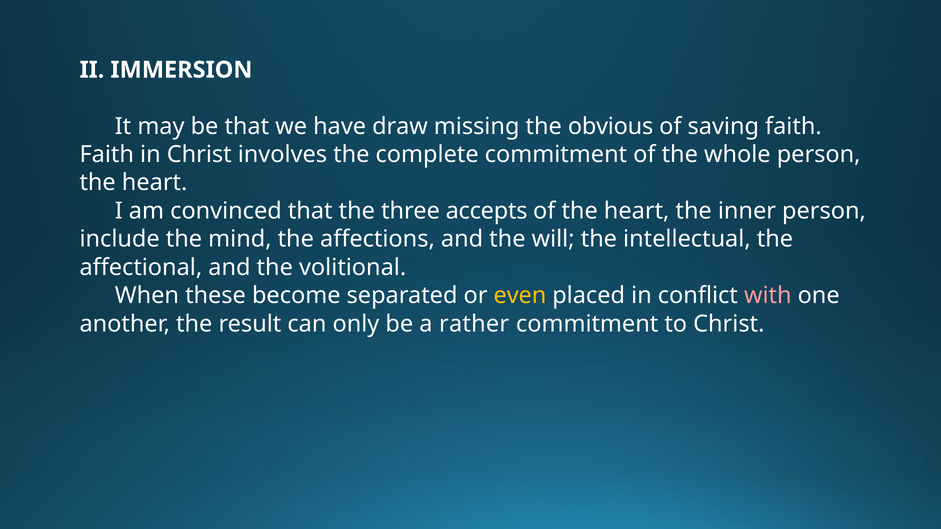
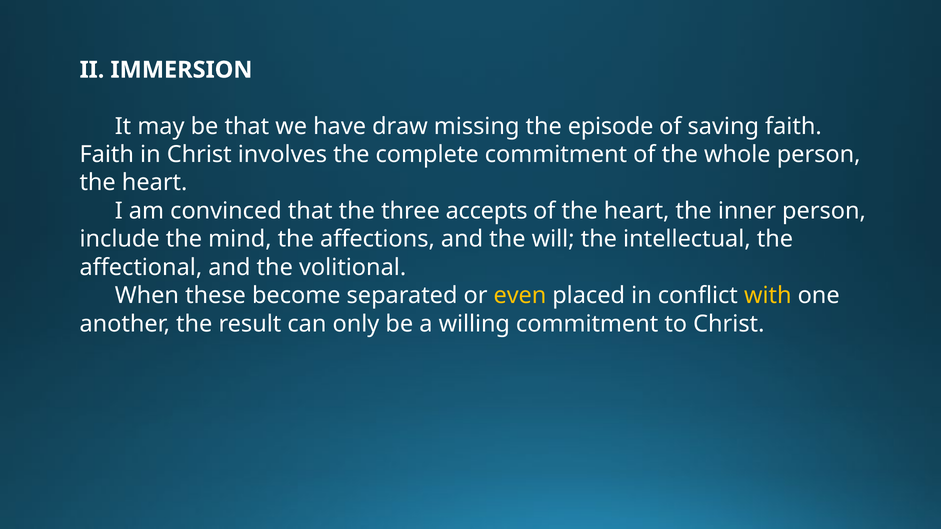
obvious: obvious -> episode (611, 126)
with colour: pink -> yellow (768, 296)
rather: rather -> willing (474, 324)
